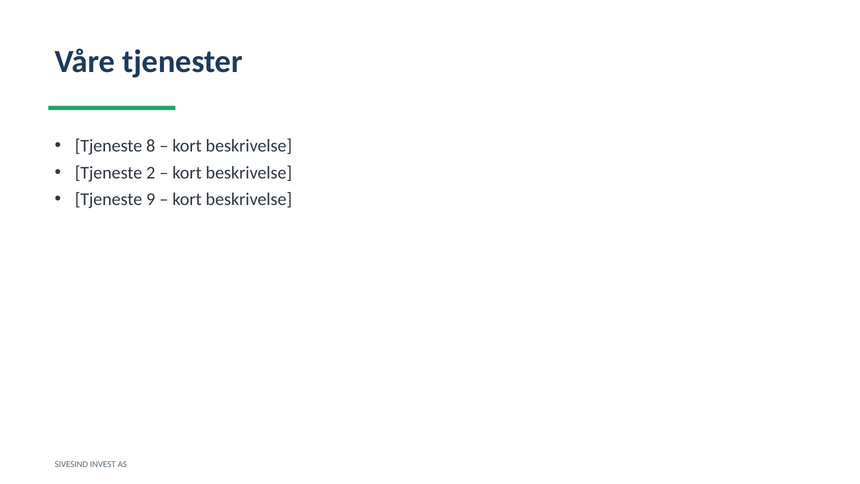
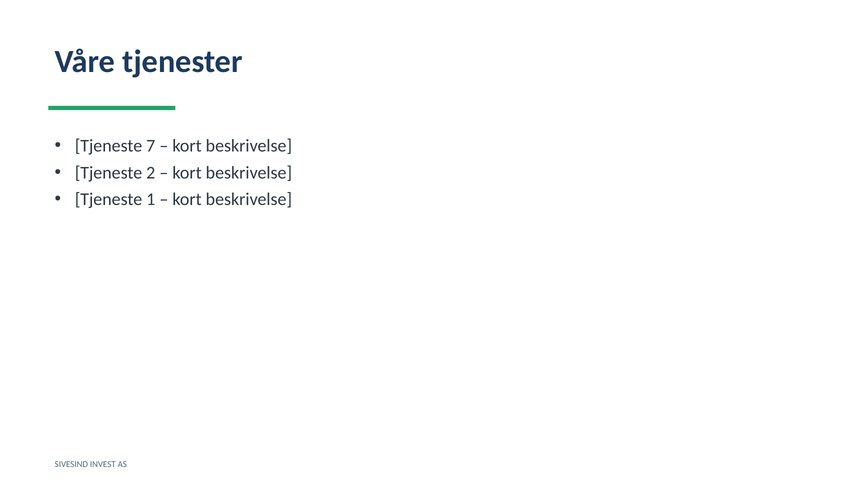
8: 8 -> 7 (151, 146)
9: 9 -> 1 (151, 199)
